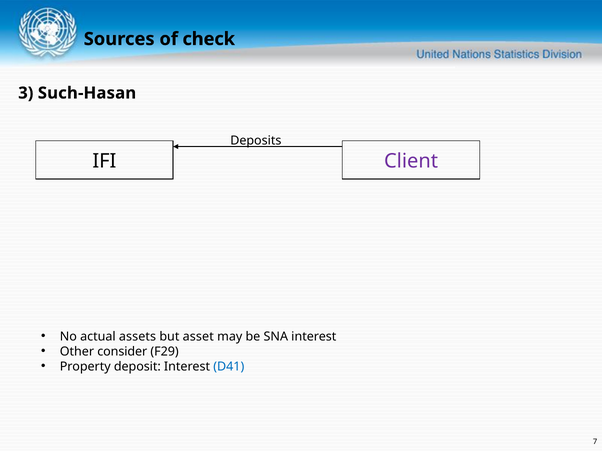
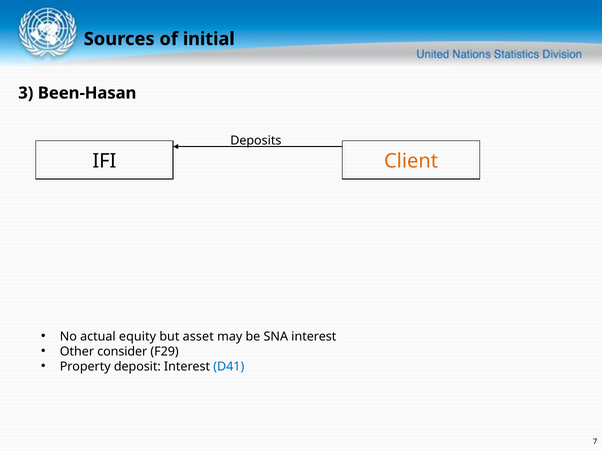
check: check -> initial (209, 39)
Such-Hasan: Such-Hasan -> Been-Hasan (87, 93)
Client colour: purple -> orange (411, 162)
assets: assets -> equity (138, 337)
